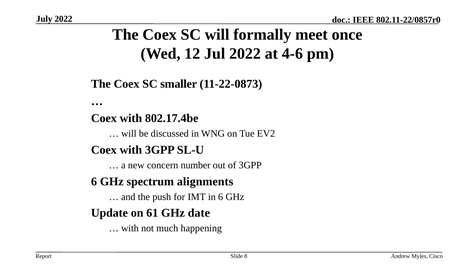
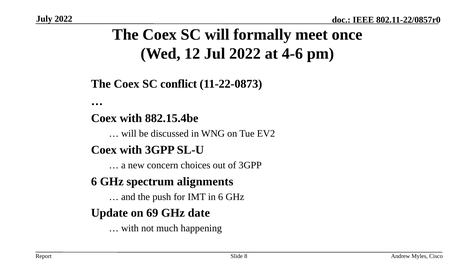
smaller: smaller -> conflict (179, 84)
802.17.4be: 802.17.4be -> 882.15.4be (172, 118)
number: number -> choices (196, 165)
61: 61 -> 69 (152, 213)
